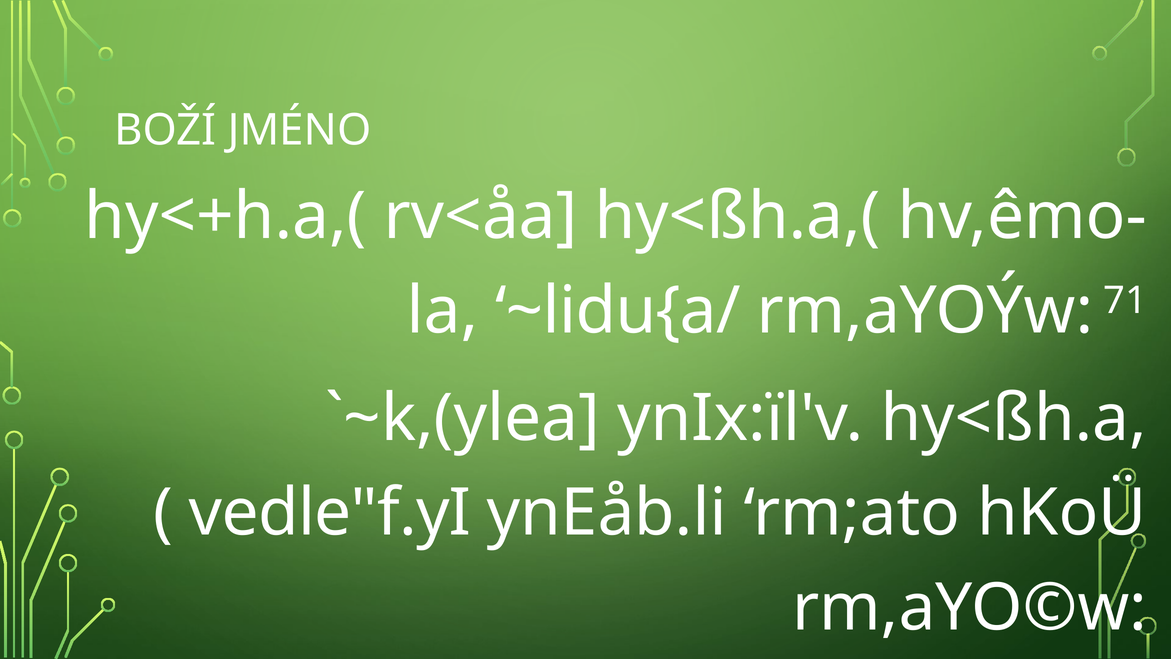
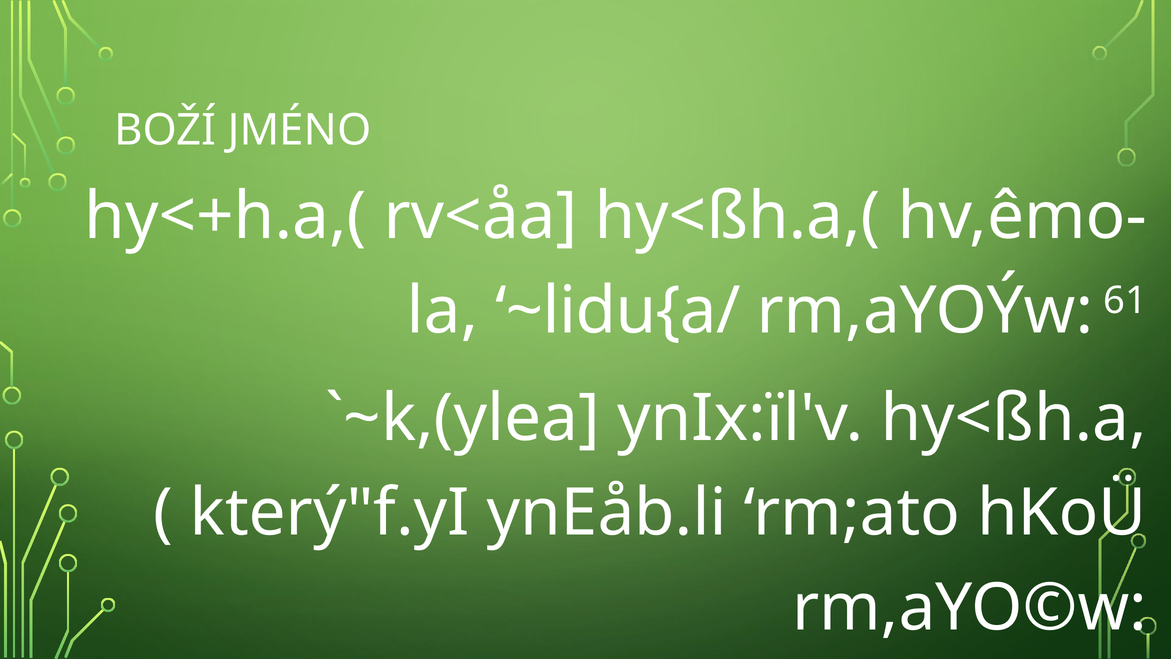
71: 71 -> 61 (1125, 300)
vedle"f.yI: vedle"f.yI -> který"f.yI (330, 513)
